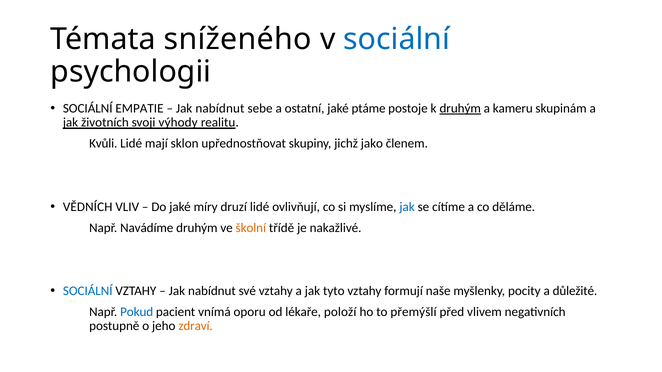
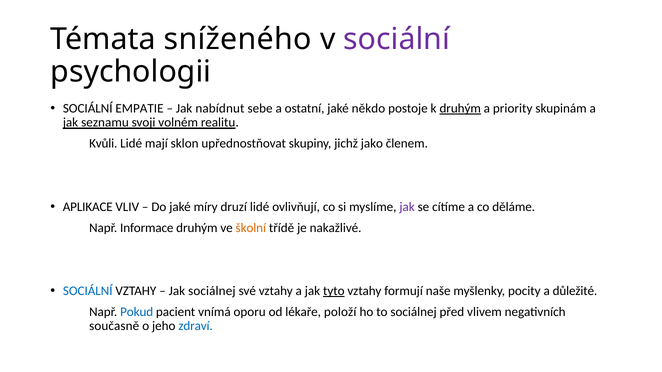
sociální colour: blue -> purple (397, 39)
ptáme: ptáme -> někdo (368, 109)
kameru: kameru -> priority (513, 109)
životních: životních -> seznamu (105, 123)
výhody: výhody -> volném (178, 123)
VĚDNÍCH: VĚDNÍCH -> APLIKACE (88, 207)
jak colour: blue -> purple (407, 207)
Navádíme: Navádíme -> Informace (147, 228)
nabídnut: nabídnut -> sociálnej (212, 291)
tyto underline: none -> present (334, 291)
to přemýšlí: přemýšlí -> sociálnej (414, 312)
postupně: postupně -> současně (114, 326)
zdraví colour: orange -> blue (196, 326)
